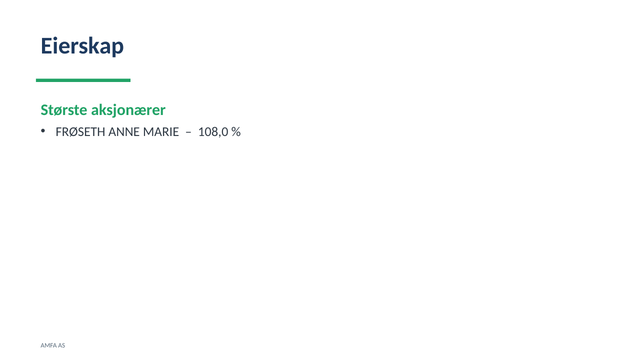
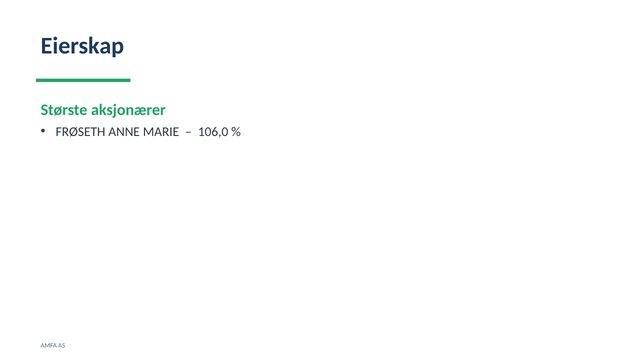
108,0: 108,0 -> 106,0 (213, 132)
